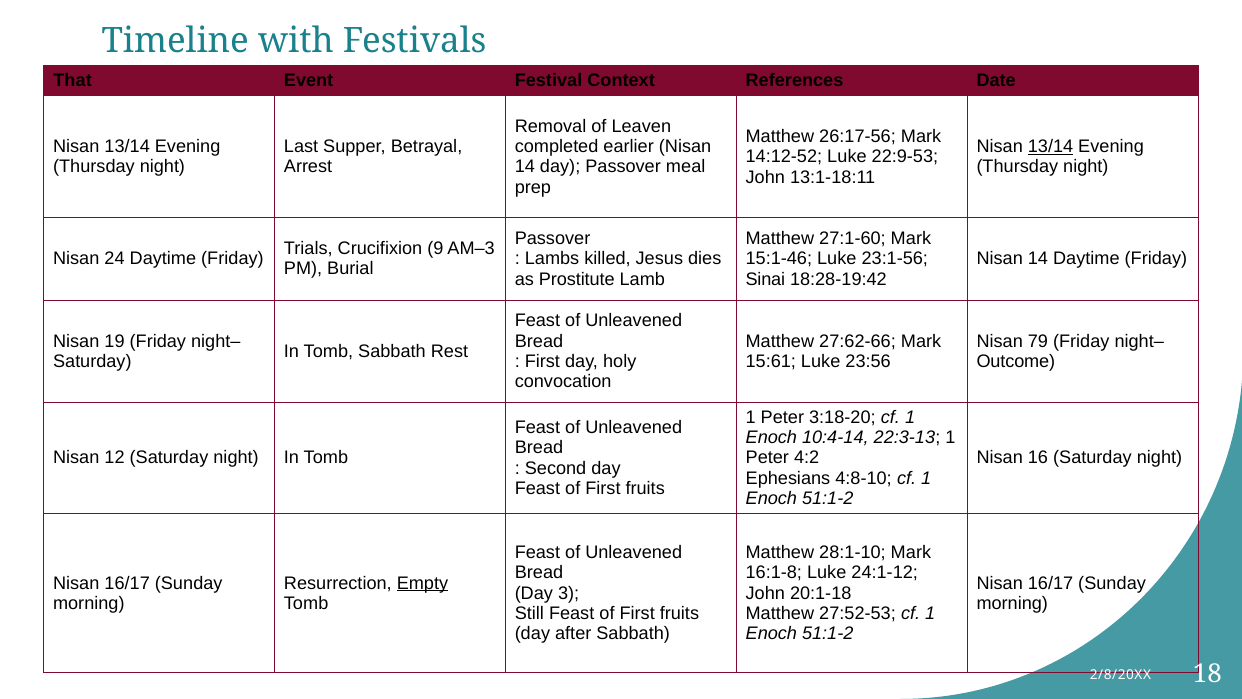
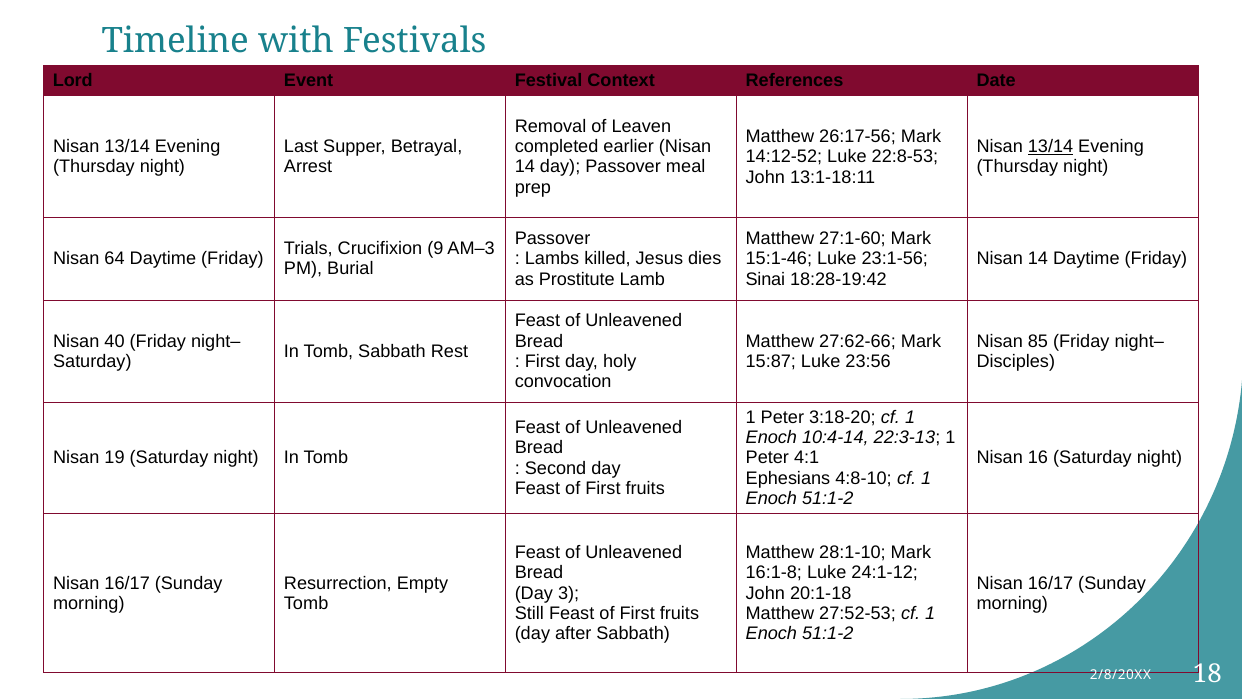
That: That -> Lord (73, 81)
22:9-53: 22:9-53 -> 22:8-53 (905, 157)
24: 24 -> 64 (115, 259)
19: 19 -> 40 (115, 341)
79: 79 -> 85 (1038, 341)
15:61: 15:61 -> 15:87 (771, 361)
Outcome: Outcome -> Disciples (1016, 361)
12: 12 -> 19 (115, 458)
4:2: 4:2 -> 4:1 (807, 458)
Empty underline: present -> none (422, 583)
